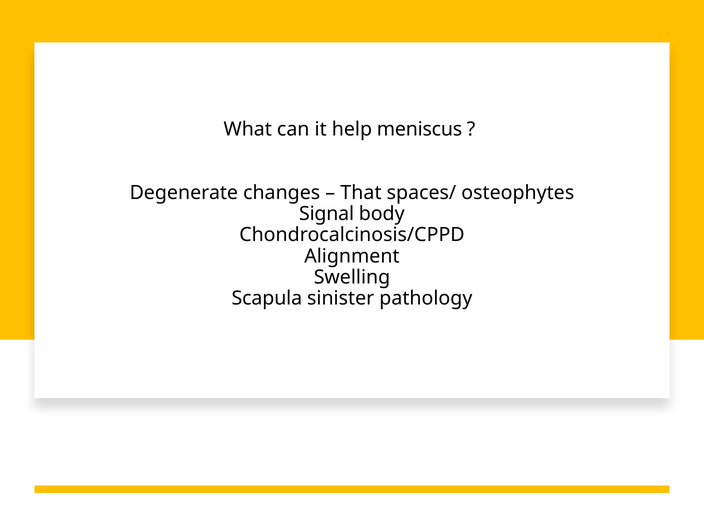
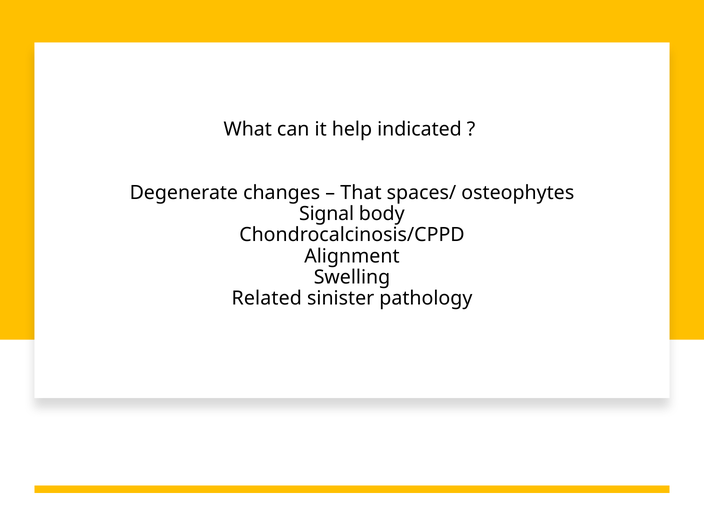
meniscus: meniscus -> indicated (419, 129)
Scapula: Scapula -> Related (267, 298)
